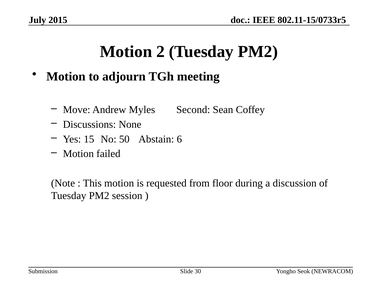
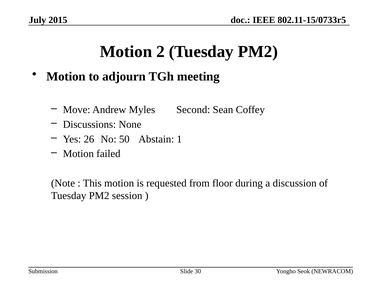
15: 15 -> 26 (89, 139)
6: 6 -> 1 (179, 139)
